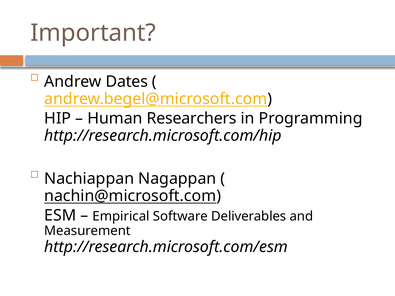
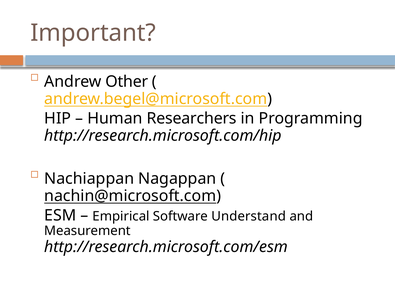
Dates: Dates -> Other (127, 82)
Deliverables: Deliverables -> Understand (249, 216)
